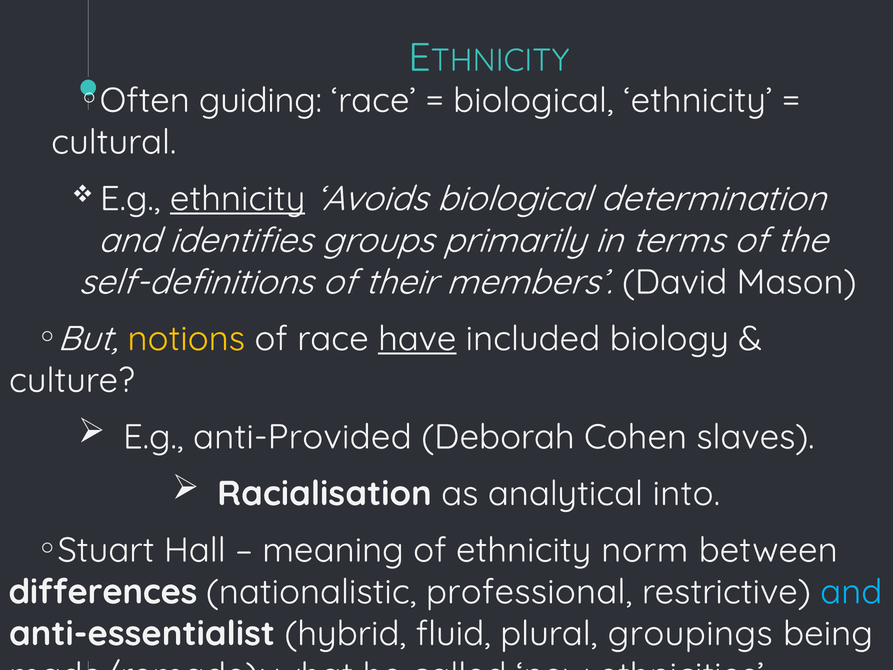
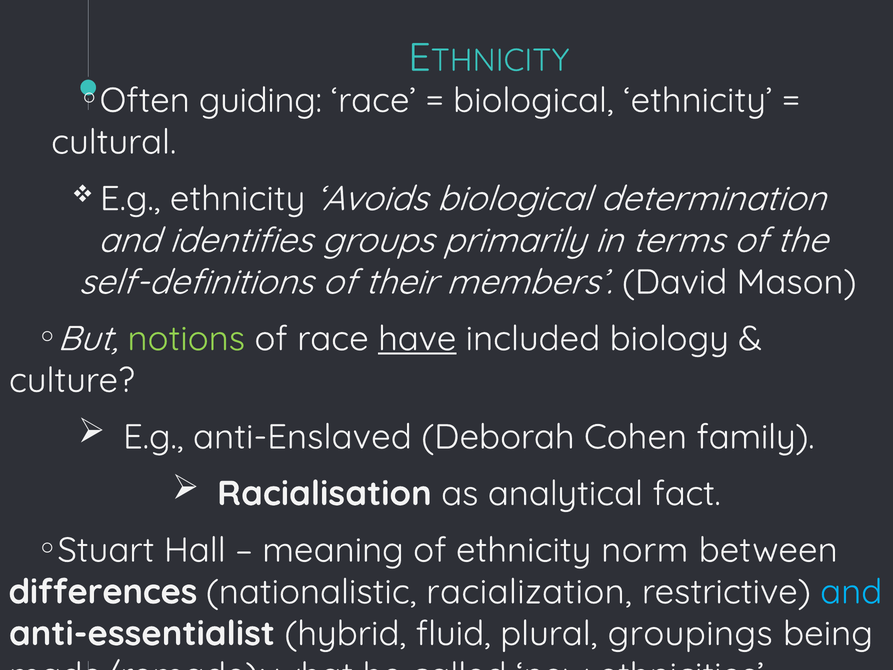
ethnicity underline: present -> none (238, 199)
notions colour: yellow -> light green (186, 339)
anti-Provided: anti-Provided -> anti-Enslaved (302, 437)
slaves: slaves -> family (755, 437)
into: into -> fact (687, 493)
professional: professional -> racialization (529, 592)
